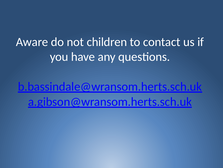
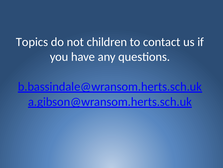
Aware: Aware -> Topics (32, 42)
